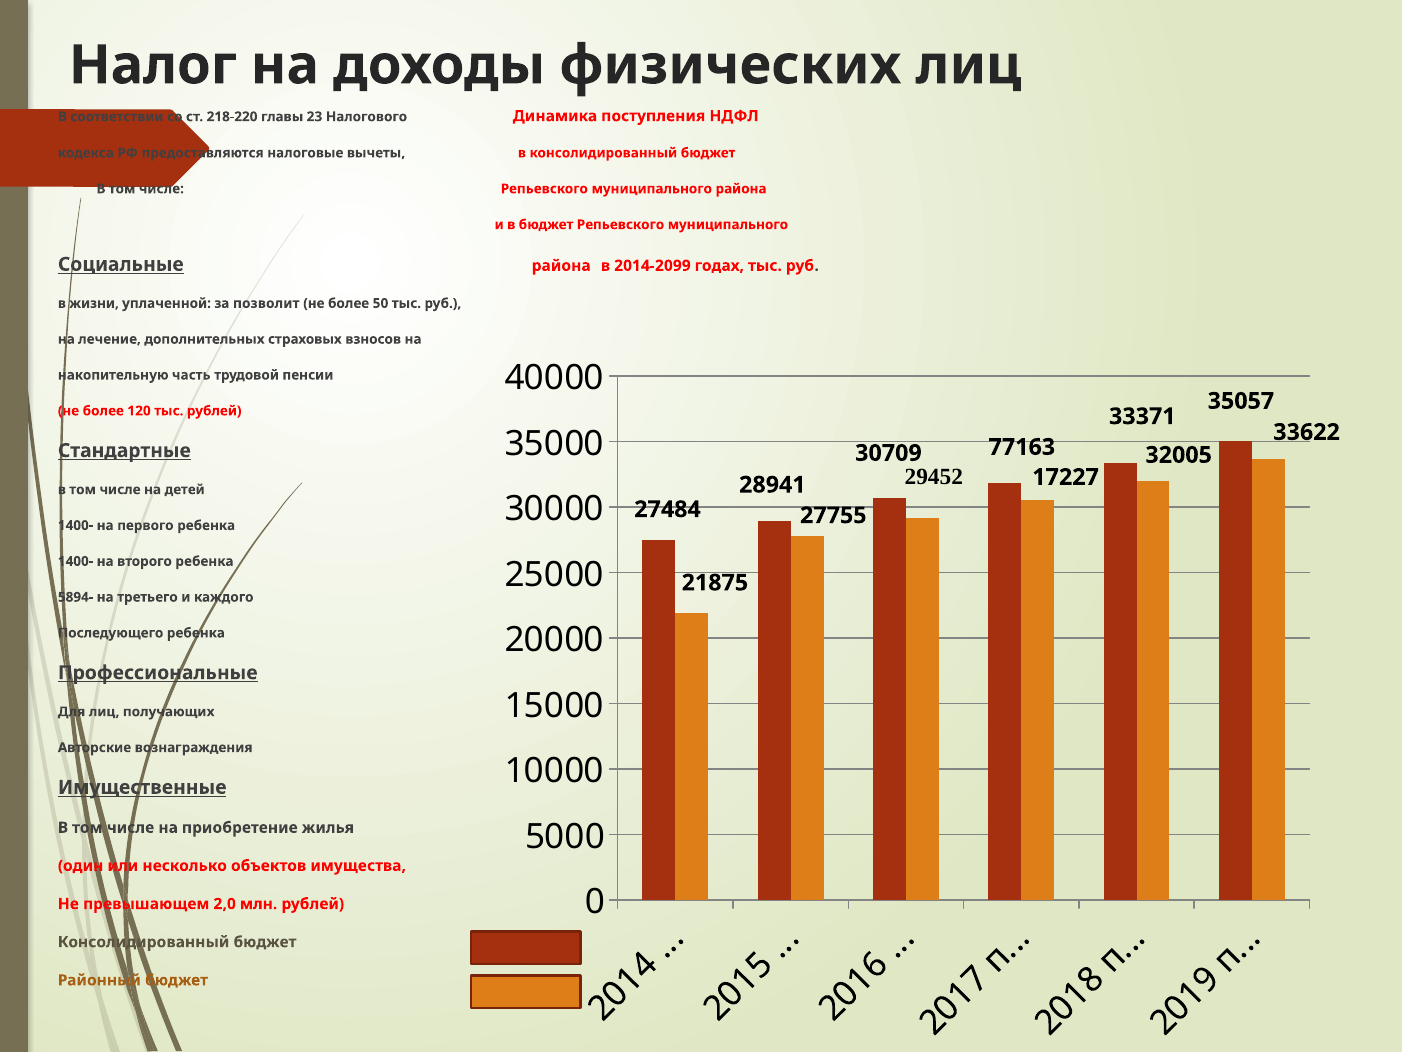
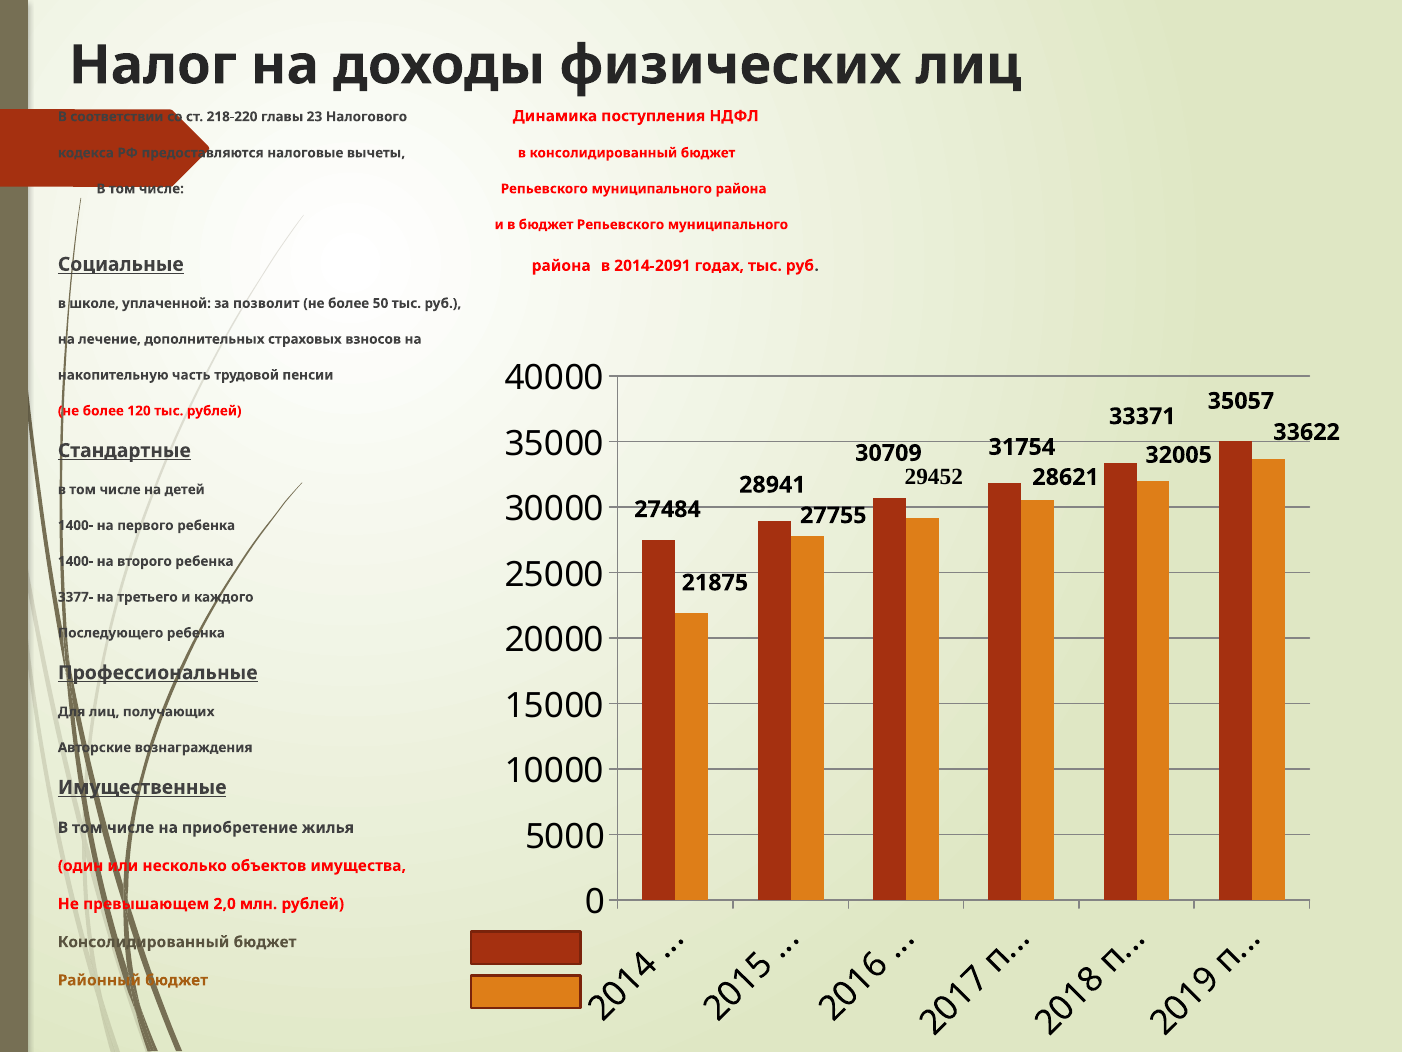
2014-2099: 2014-2099 -> 2014-2091 (652, 266)
жизни: жизни -> школе (94, 303)
77163: 77163 -> 31754 (1022, 447)
17227: 17227 -> 28621 (1066, 477)
5894-: 5894- -> 3377- (75, 597)
